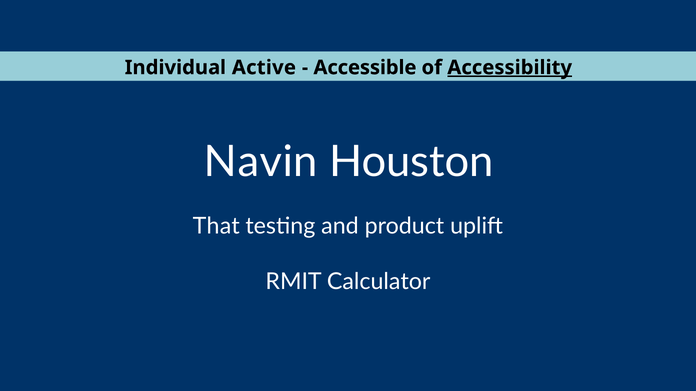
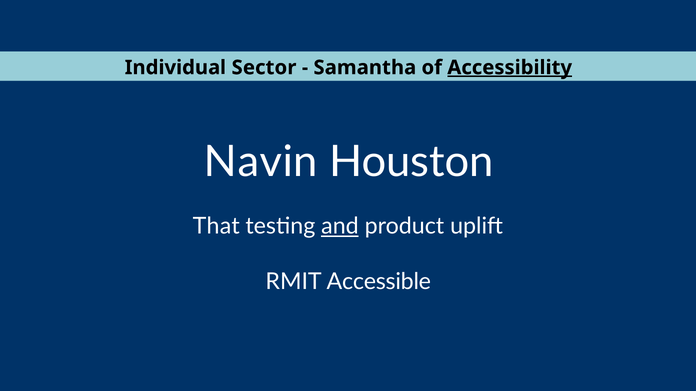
Active: Active -> Sector (264, 68)
Accessible: Accessible -> Samantha (365, 68)
and underline: none -> present (340, 226)
Calculator: Calculator -> Accessible (379, 282)
